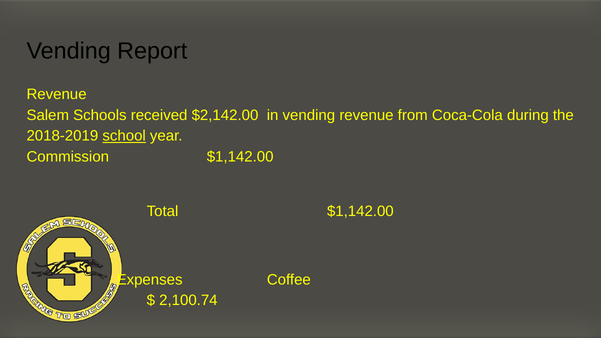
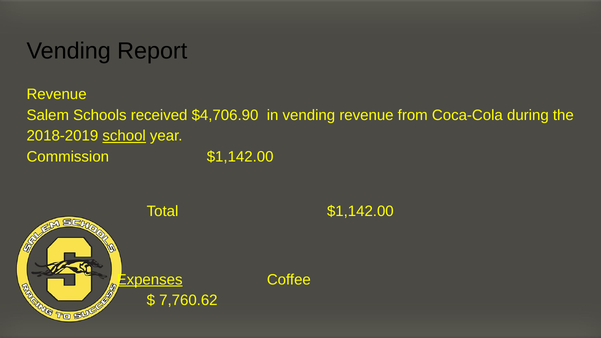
$2,142.00: $2,142.00 -> $4,706.90 (225, 115)
Expenses underline: none -> present (150, 280)
2,100.74: 2,100.74 -> 7,760.62 (188, 300)
